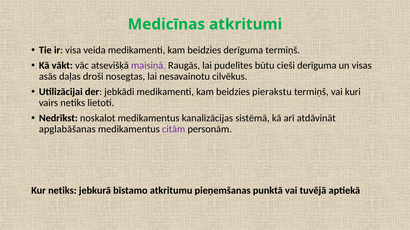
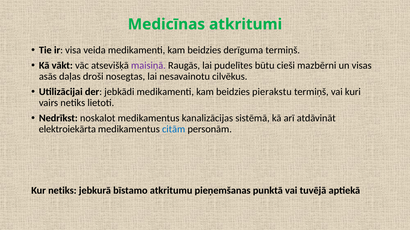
cieši derīguma: derīguma -> mazbērni (317, 66)
apglabāšanas: apglabāšanas -> elektroiekārta (67, 130)
citām colour: purple -> blue (174, 130)
